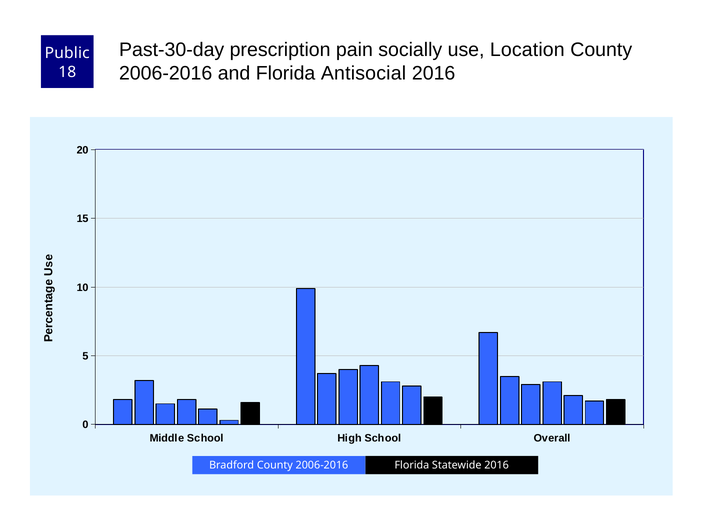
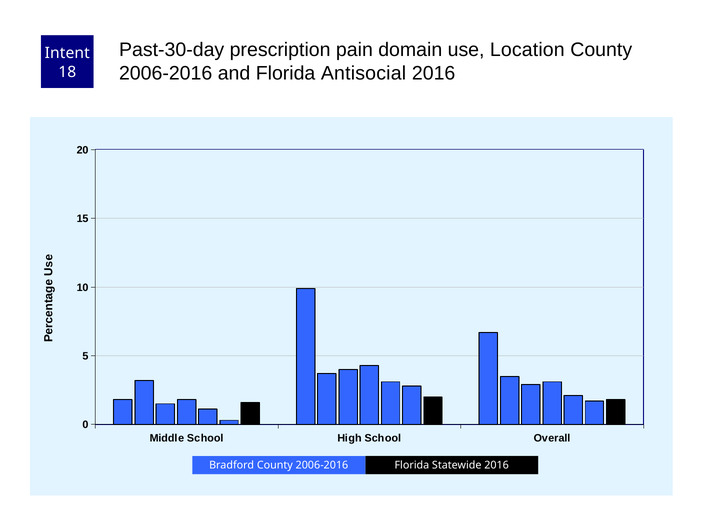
socially: socially -> domain (410, 50)
Public: Public -> Intent (67, 53)
